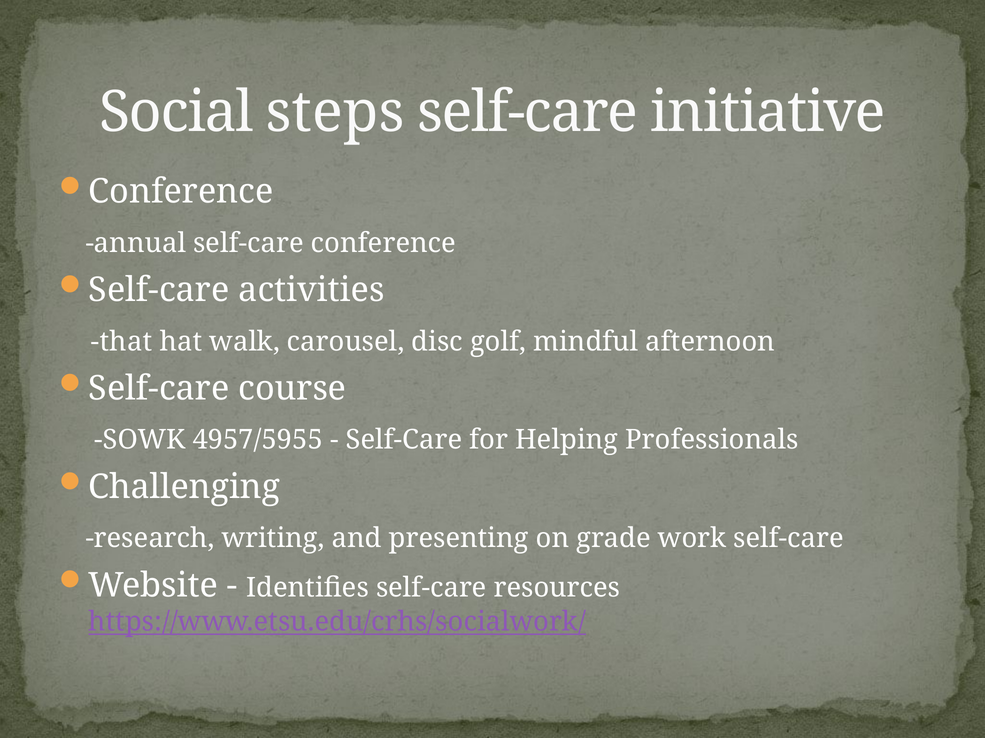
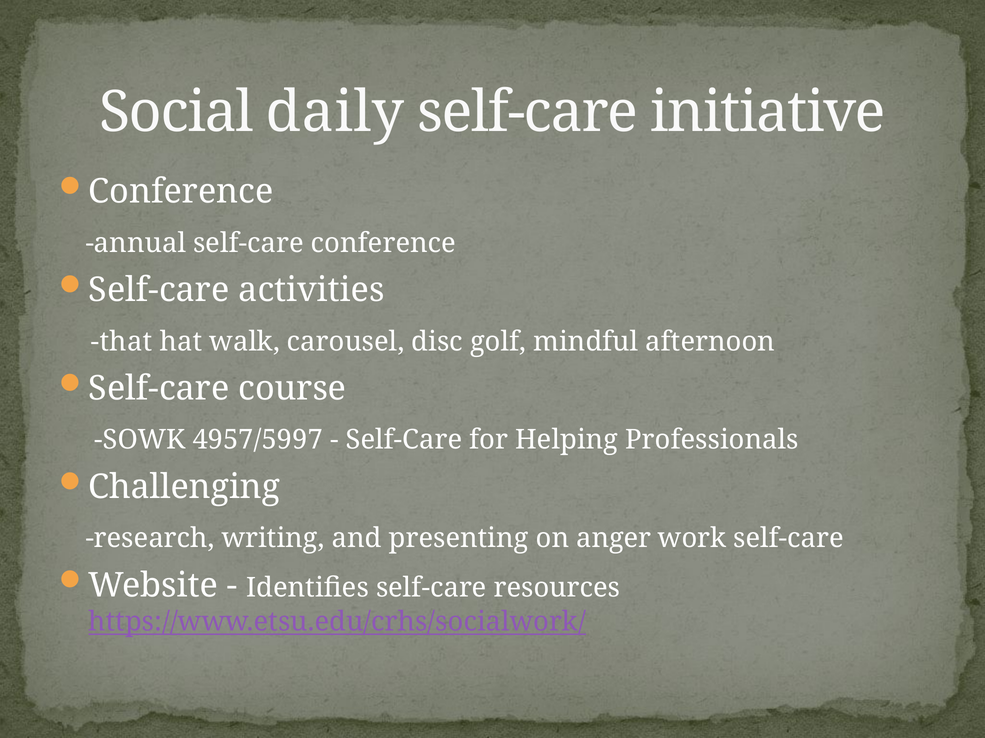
steps: steps -> daily (335, 112)
4957/5955: 4957/5955 -> 4957/5997 (258, 440)
grade: grade -> anger (614, 539)
